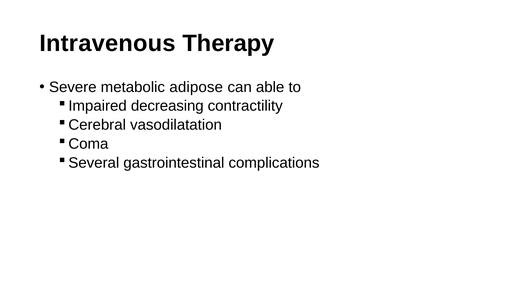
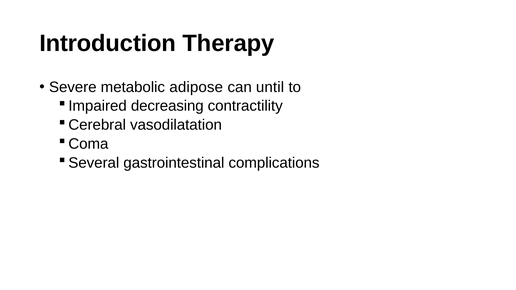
Intravenous: Intravenous -> Introduction (108, 43)
able: able -> until (270, 87)
